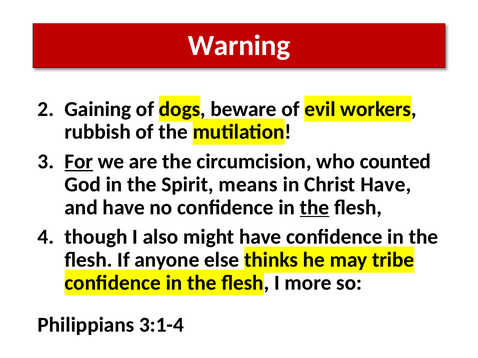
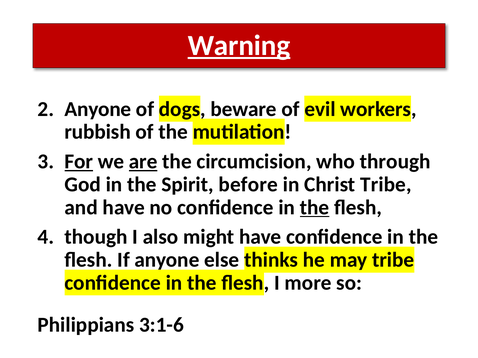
Warning underline: none -> present (239, 46)
Gaining: Gaining -> Anyone (98, 109)
are underline: none -> present (143, 162)
counted: counted -> through (395, 162)
means: means -> before (248, 185)
Christ Have: Have -> Tribe (386, 185)
3:1-4: 3:1-4 -> 3:1-6 (161, 325)
